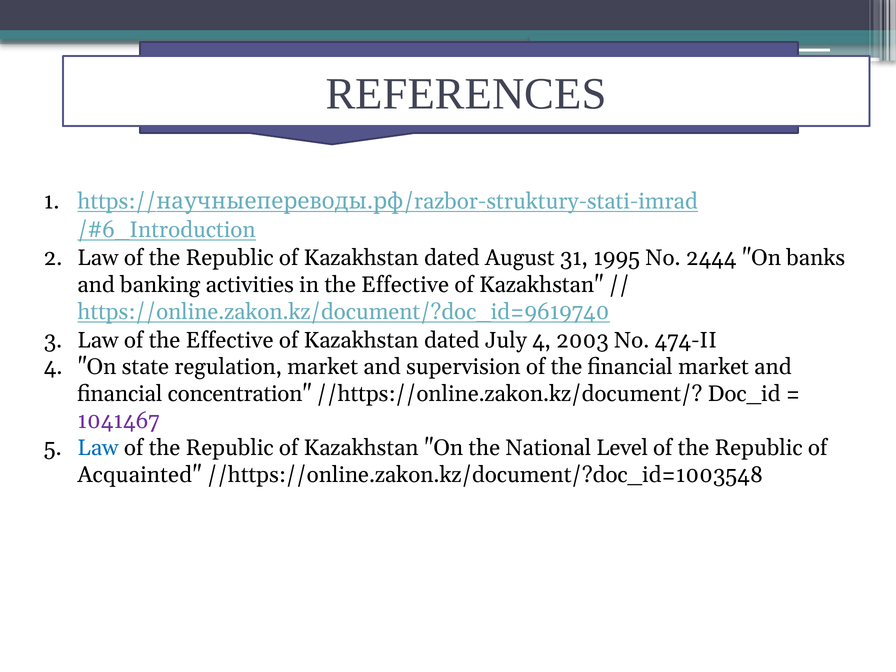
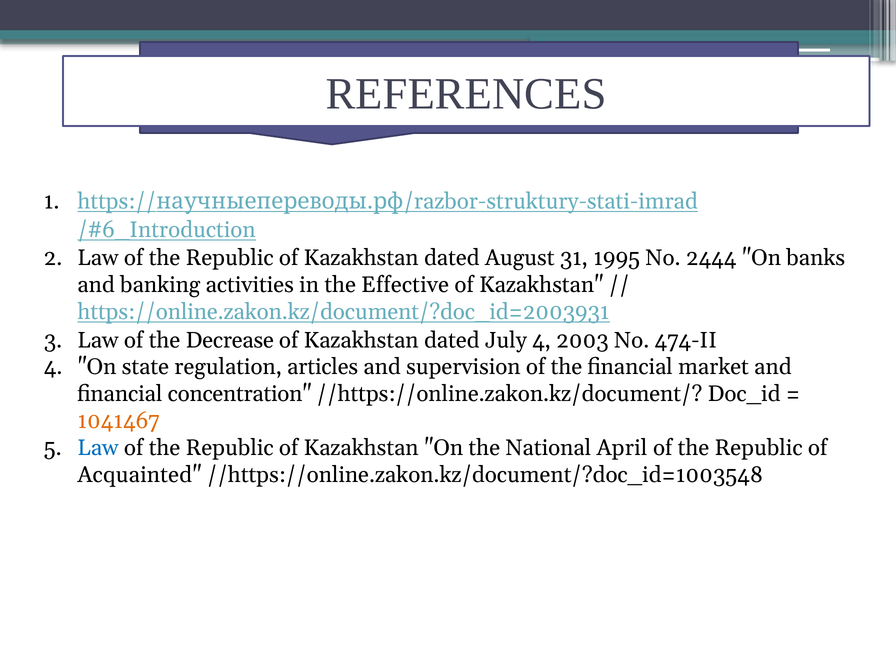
https://online.zakon.kz/document/?doc_id=9619740: https://online.zakon.kz/document/?doc_id=9619740 -> https://online.zakon.kz/document/?doc_id=2003931 (343, 312)
of the Effective: Effective -> Decrease (230, 340)
regulation market: market -> articles (323, 367)
1041467 colour: purple -> orange (118, 421)
Level: Level -> April (622, 448)
